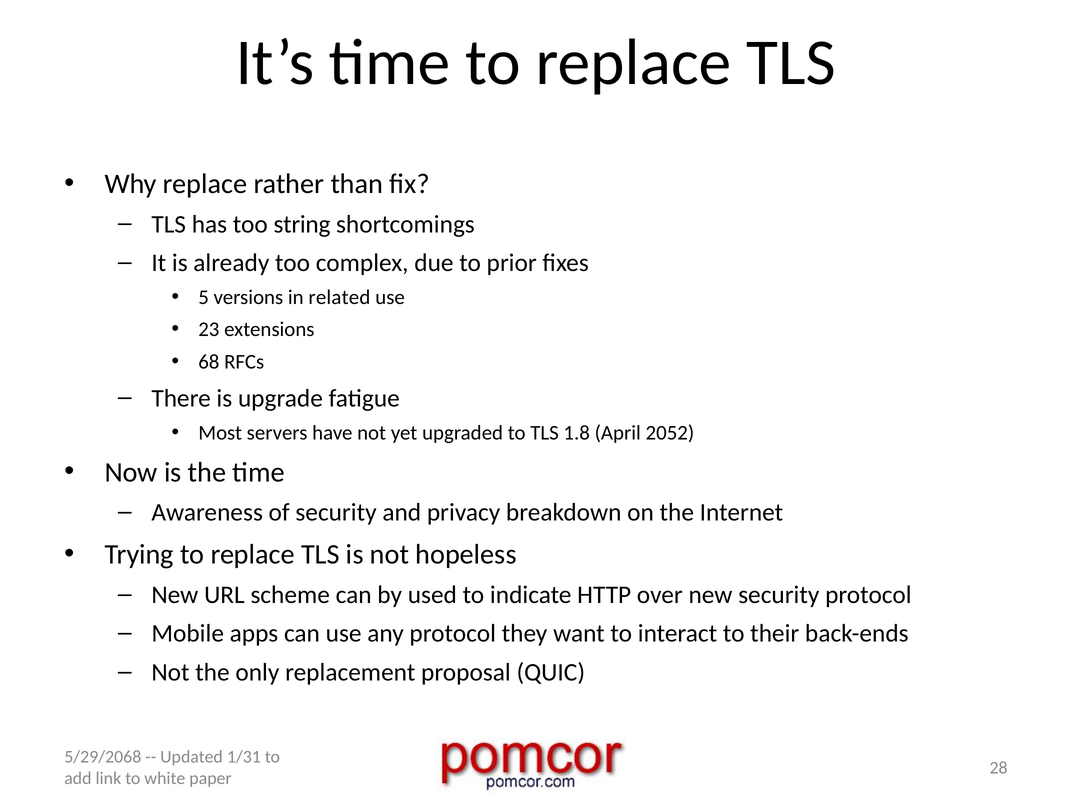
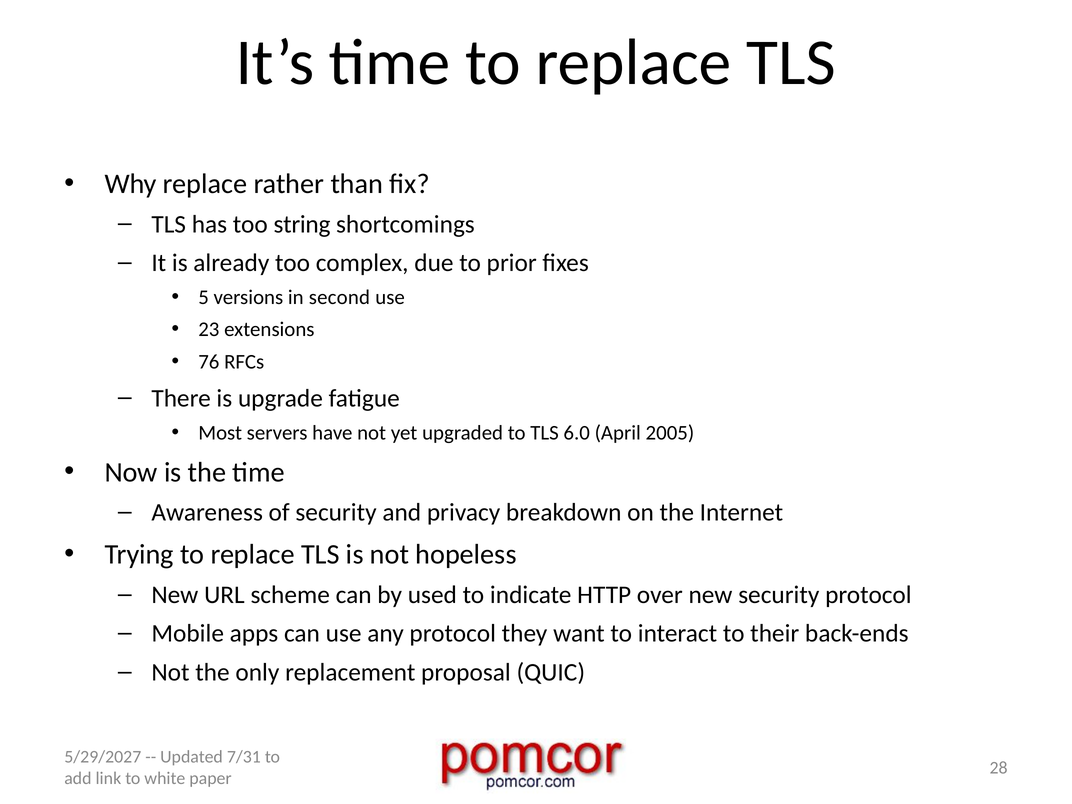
related: related -> second (339, 297)
68: 68 -> 76 (209, 362)
1.8: 1.8 -> 6.0 (577, 433)
2052: 2052 -> 2005 (670, 433)
5/29/2068: 5/29/2068 -> 5/29/2027 (103, 757)
1/31: 1/31 -> 7/31 (244, 757)
